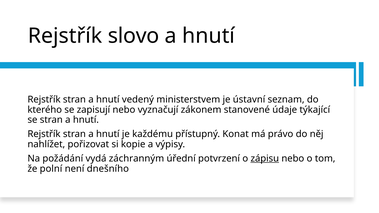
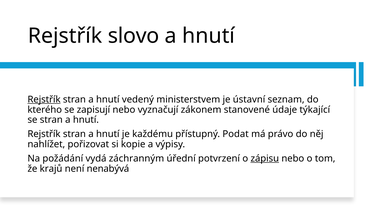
Rejstřík underline: none -> present (44, 100)
Konat: Konat -> Podat (236, 134)
polní: polní -> krajů (51, 169)
dnešního: dnešního -> nenabývá (108, 169)
